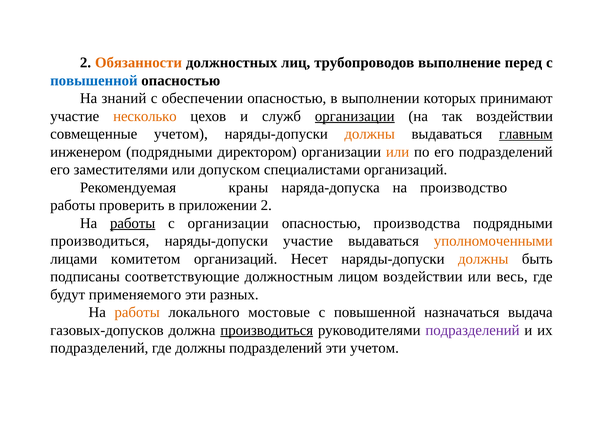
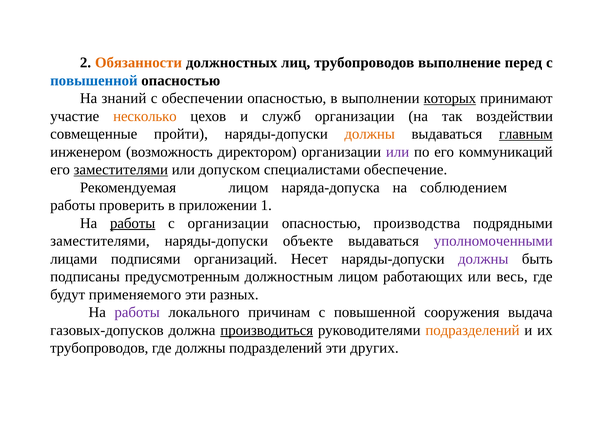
которых underline: none -> present (450, 98)
организации underline: present -> none (355, 116)
совмещенные учетом: учетом -> пройти (181, 134)
инженером подрядными: подрядными -> возможность (169, 152)
или colour: orange -> purple (398, 152)
его подразделений: подразделений -> коммуникаций (506, 152)
заместителями underline: none -> present (121, 169)
специалистами организаций: организаций -> обеспечение (406, 169)
Рекомендуемая краны: краны -> лицом (248, 187)
производство: производство -> соблюдением (464, 187)
приложении 2: 2 -> 1 (266, 205)
производиться: производиться -> заместителями (100, 241)
наряды-допуски участие: участие -> объекте (308, 241)
уполномоченными colour: orange -> purple (493, 241)
комитетом: комитетом -> подписями (146, 259)
должны colour: orange -> purple (483, 259)
соответствующие: соответствующие -> предусмотренным (182, 276)
лицом воздействии: воздействии -> работающих (423, 276)
работы colour: orange -> purple (137, 312)
мостовые: мостовые -> причинам (279, 312)
назначаться: назначаться -> сооружения (462, 312)
подразделений colour: purple -> orange (472, 330)
подразделений: подразделений -> трубопроводов (99, 348)
эти учетом: учетом -> других (374, 348)
